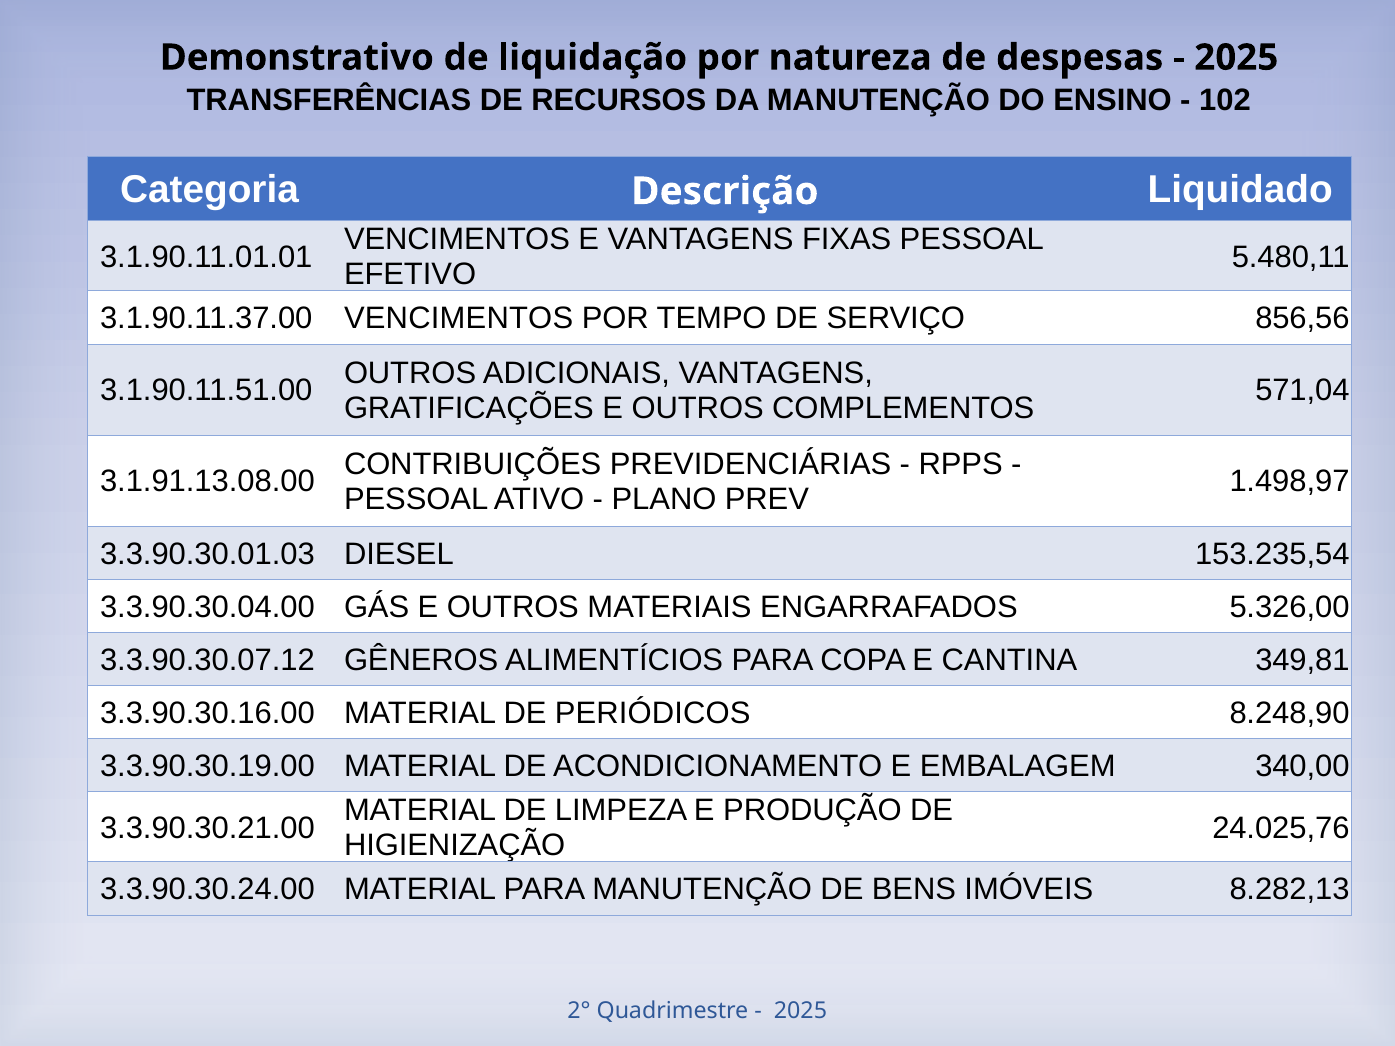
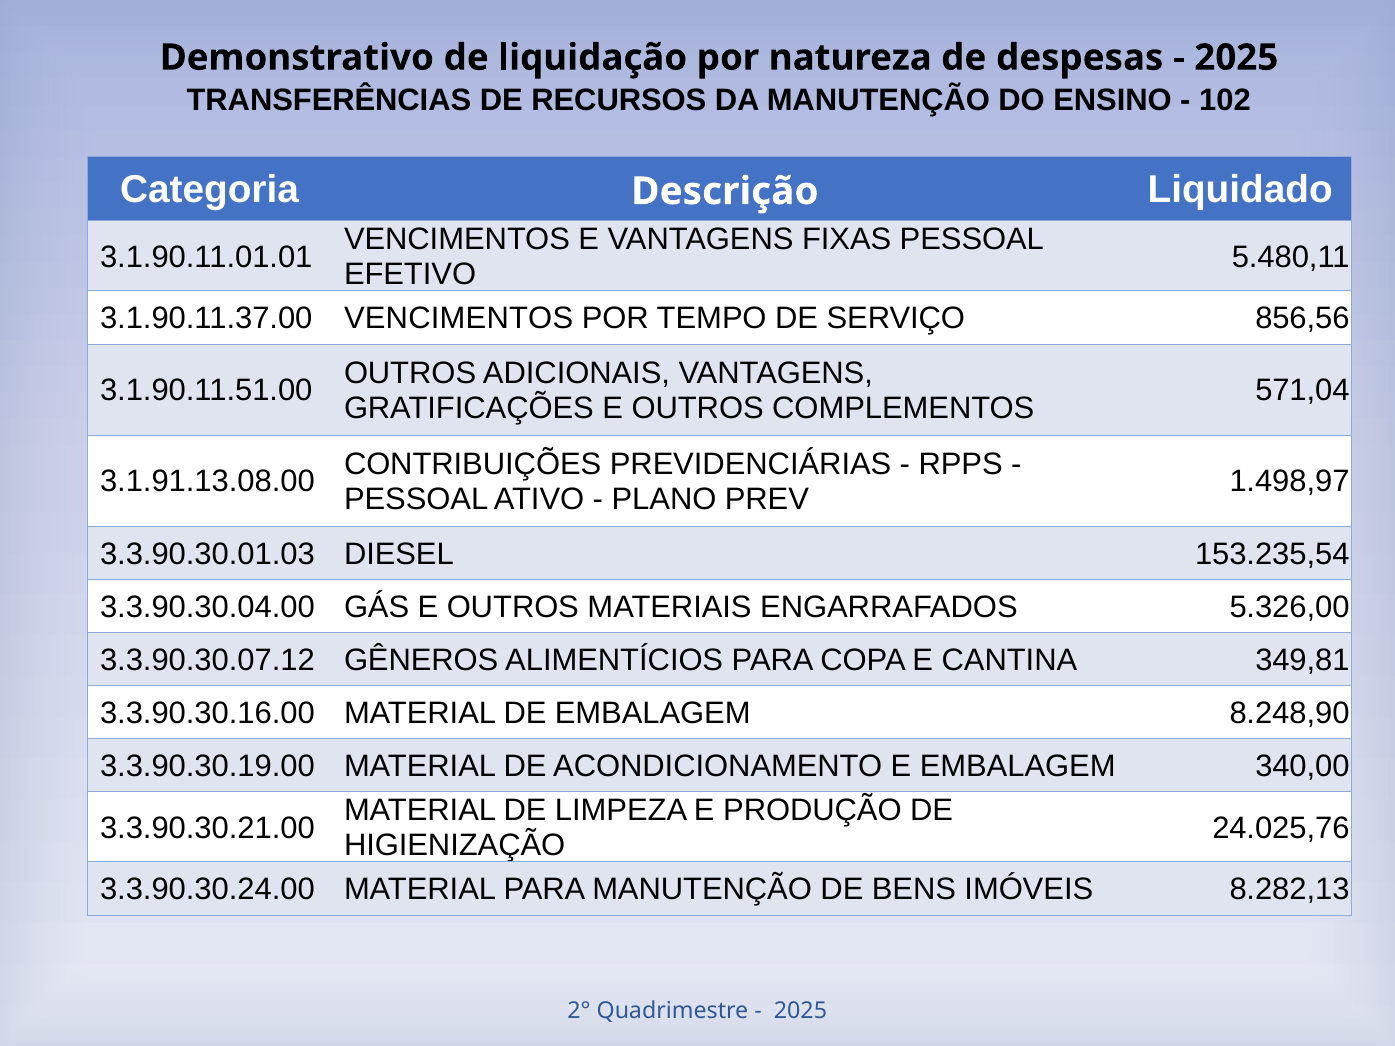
DE PERIÓDICOS: PERIÓDICOS -> EMBALAGEM (653, 713)
